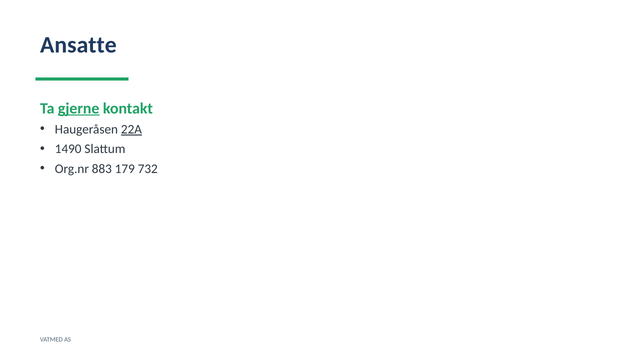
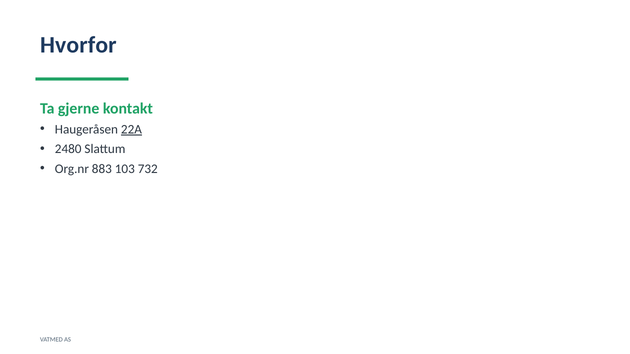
Ansatte: Ansatte -> Hvorfor (78, 45)
gjerne underline: present -> none (79, 108)
1490: 1490 -> 2480 (68, 149)
179: 179 -> 103 (125, 169)
